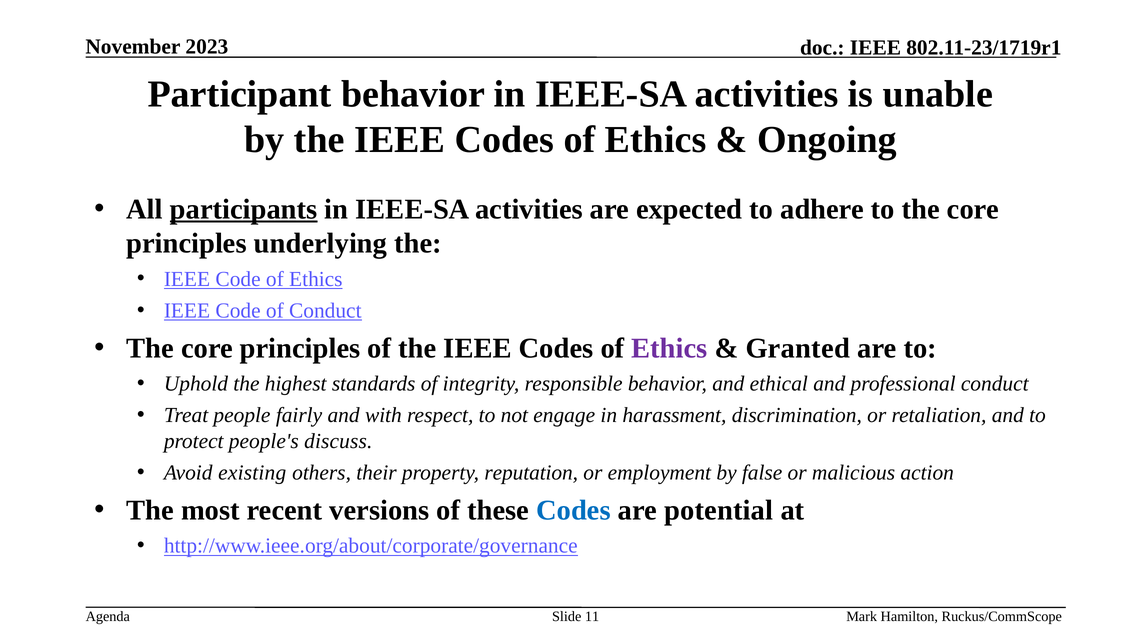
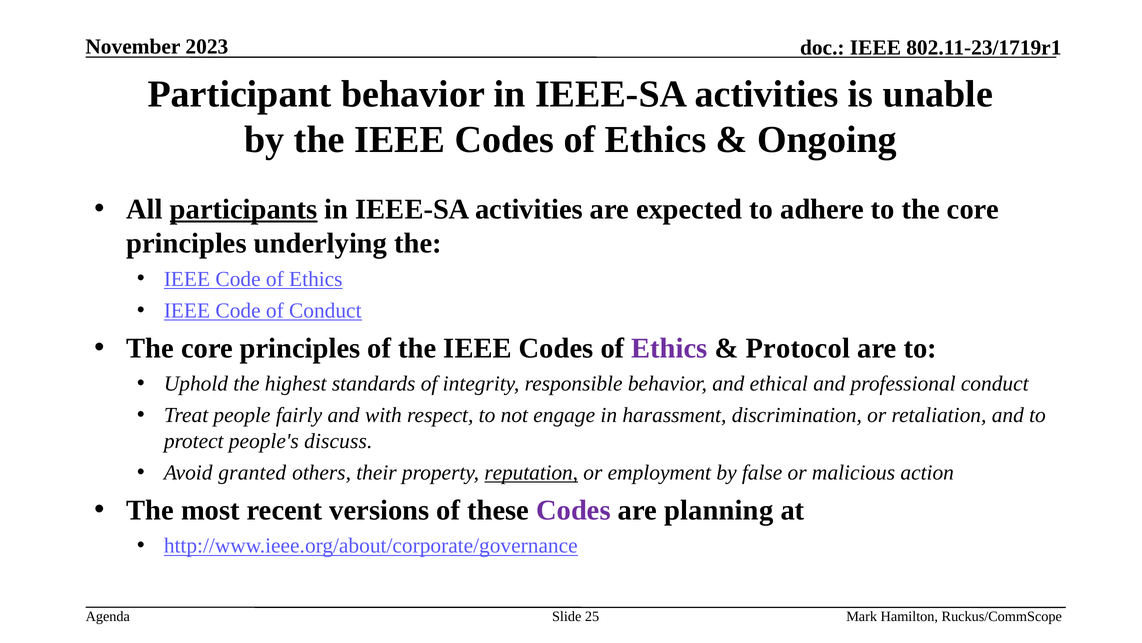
Granted: Granted -> Protocol (798, 348)
existing: existing -> granted (252, 472)
reputation underline: none -> present (531, 472)
Codes colour: blue -> purple (573, 510)
potential: potential -> planning (719, 510)
11: 11 -> 25 (592, 616)
